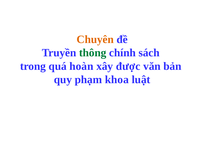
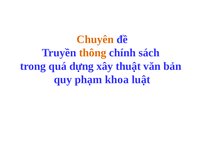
thông colour: green -> orange (93, 53)
hoàn: hoàn -> dựng (82, 66)
được: được -> thuật (128, 66)
